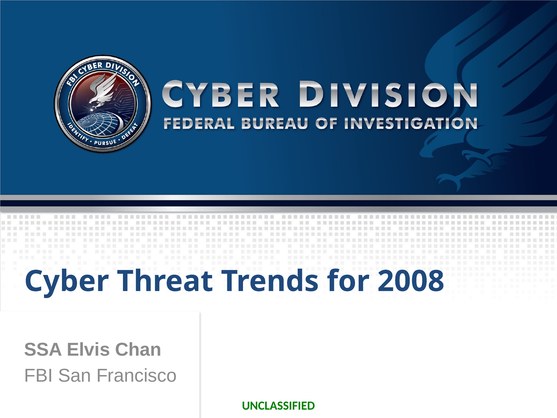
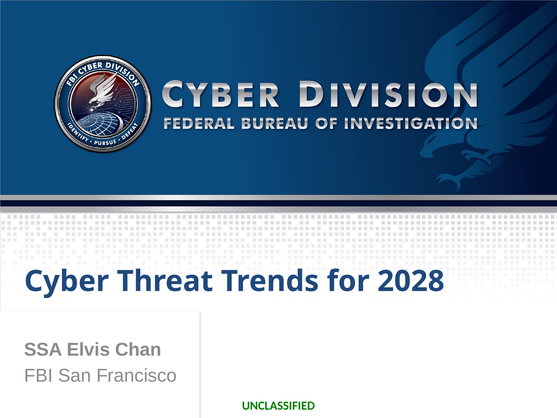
2008: 2008 -> 2028 (411, 281)
